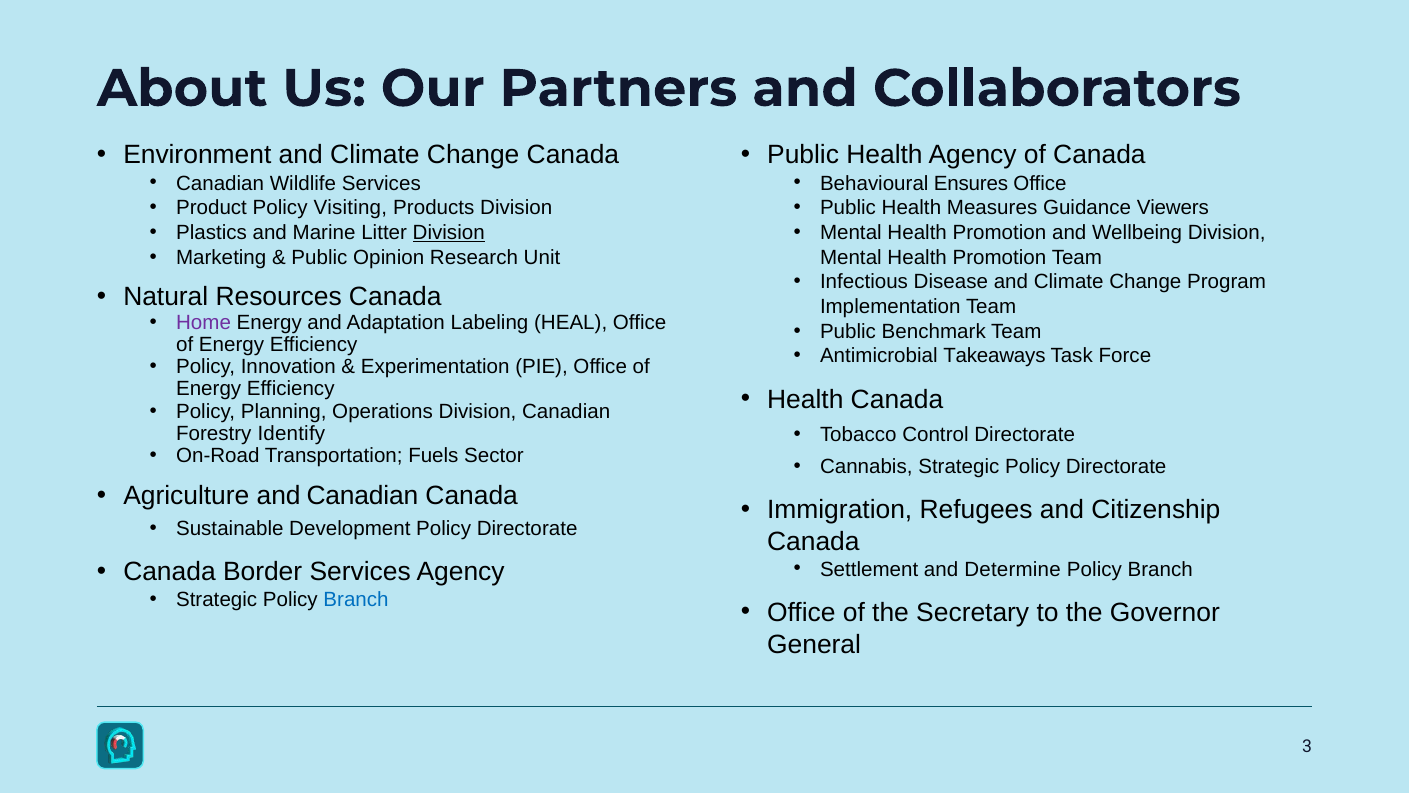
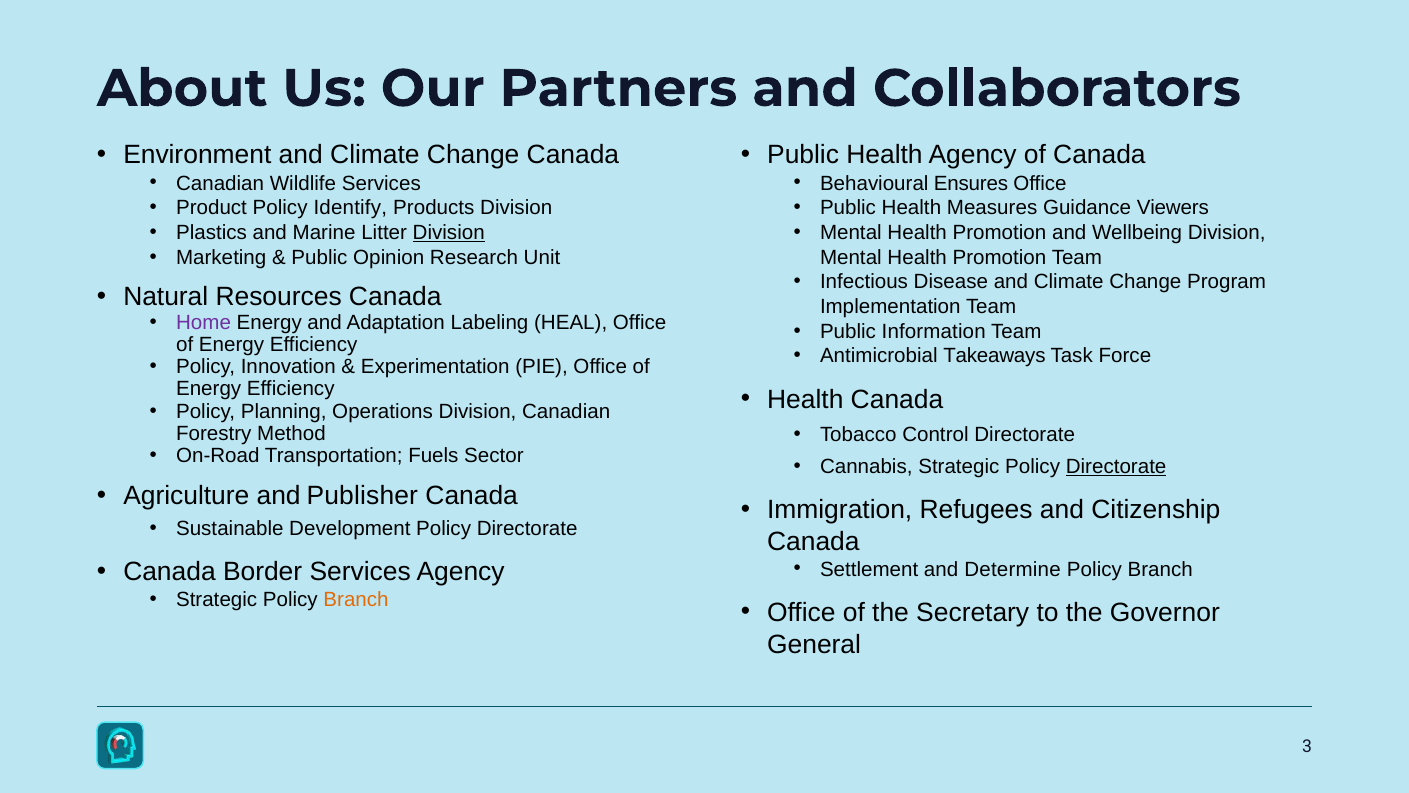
Visiting: Visiting -> Identify (350, 208)
Benchmark: Benchmark -> Information (934, 331)
Identify: Identify -> Method (291, 433)
Directorate underline: none -> present (1116, 466)
and Canadian: Canadian -> Publisher (362, 496)
Branch colour: blue -> orange (356, 600)
